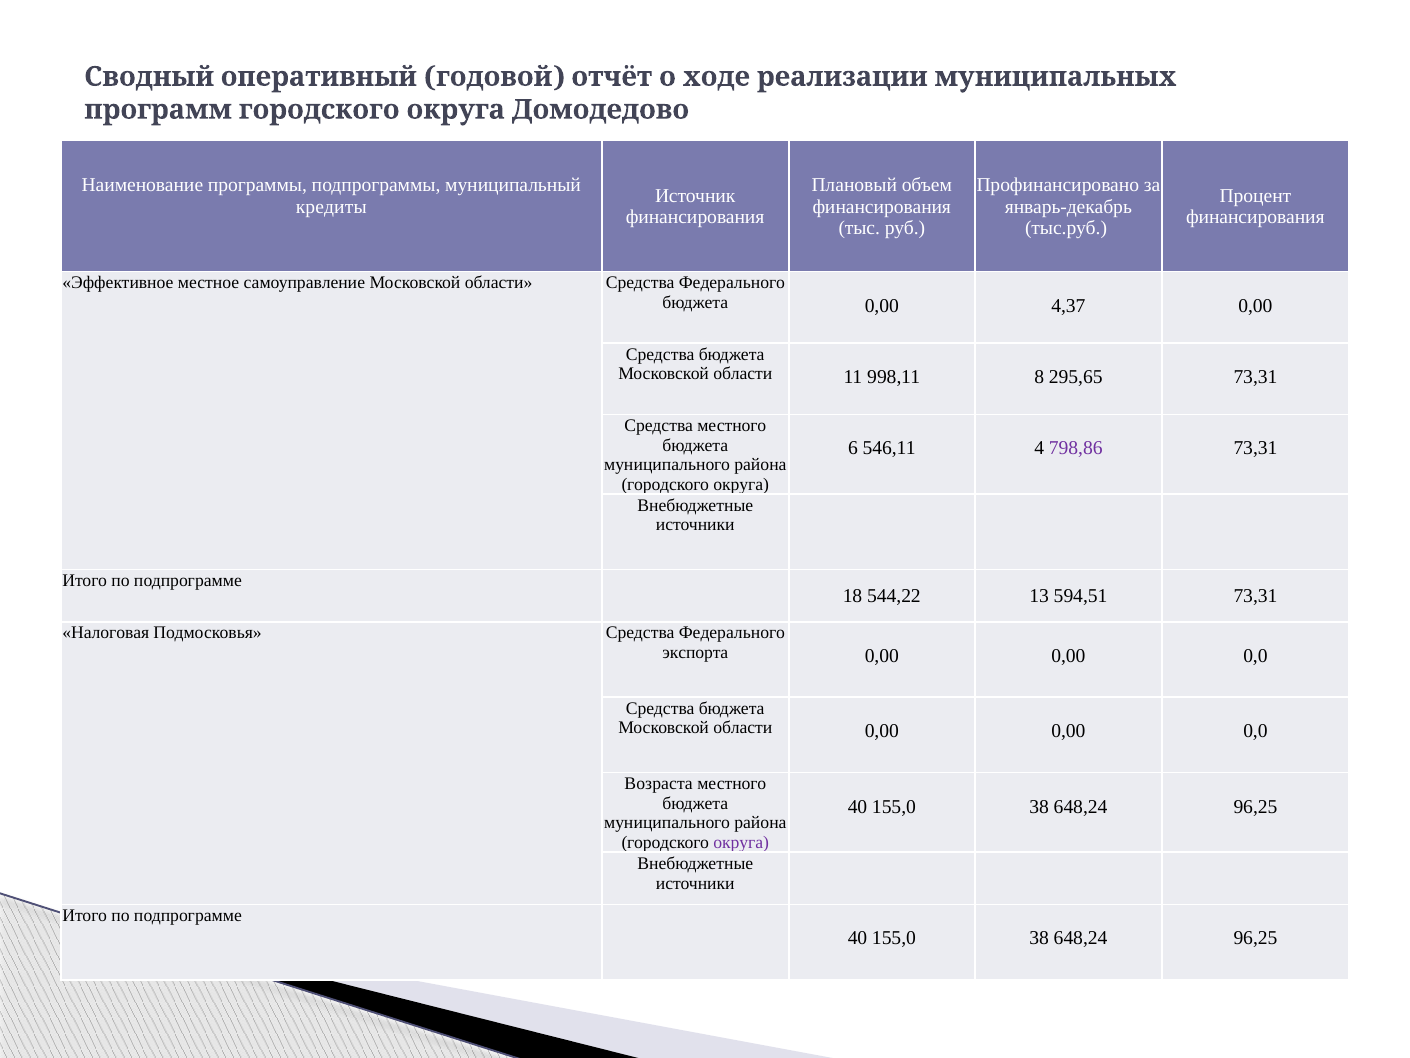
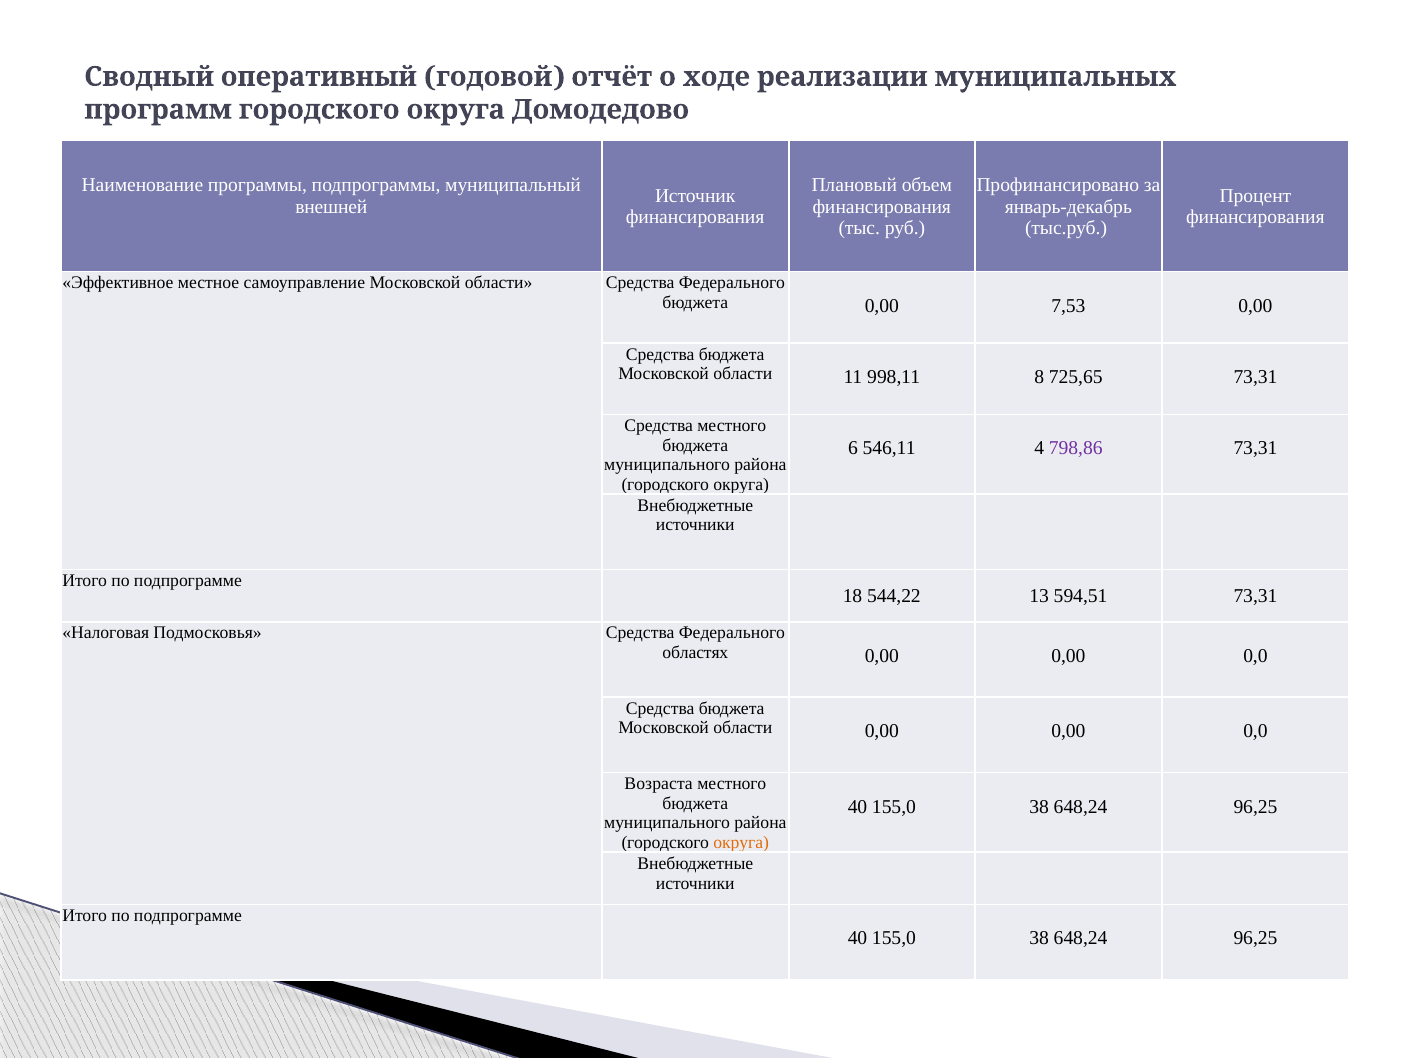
кредиты: кредиты -> внешней (331, 207)
4,37: 4,37 -> 7,53 (1068, 305)
295,65: 295,65 -> 725,65 (1076, 377)
экспорта: экспорта -> областях (695, 652)
округа colour: purple -> orange (741, 842)
